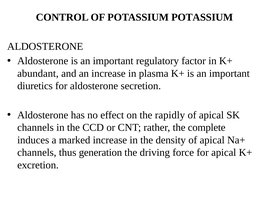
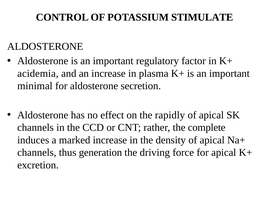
POTASSIUM POTASSIUM: POTASSIUM -> STIMULATE (202, 17)
abundant: abundant -> acidemia (38, 74)
diuretics: diuretics -> minimal (35, 86)
